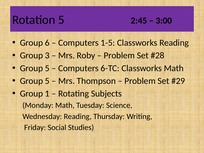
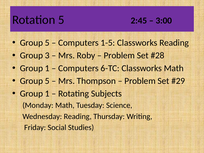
6: 6 -> 5 (47, 43)
5: 5 -> 1 (47, 68)
